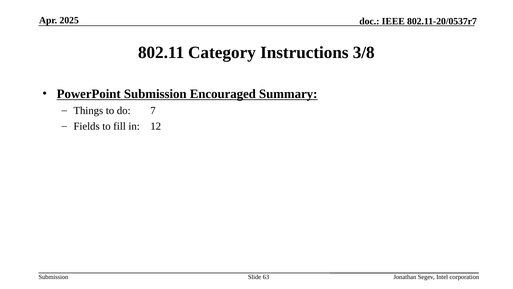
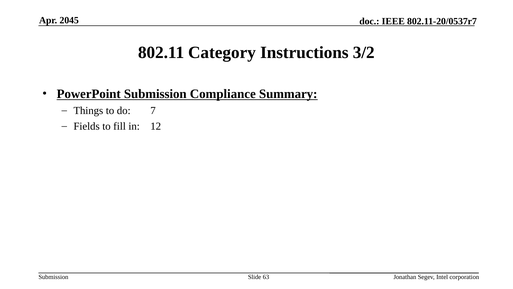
2025: 2025 -> 2045 (69, 20)
3/8: 3/8 -> 3/2 (364, 52)
Encouraged: Encouraged -> Compliance (223, 94)
